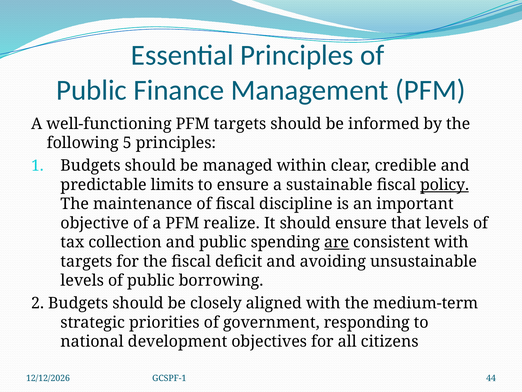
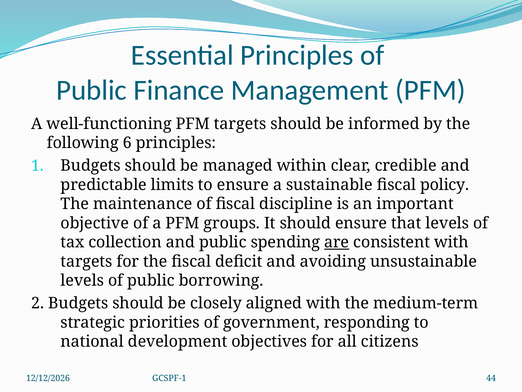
5: 5 -> 6 (127, 143)
policy underline: present -> none (445, 185)
realize: realize -> groups (232, 223)
